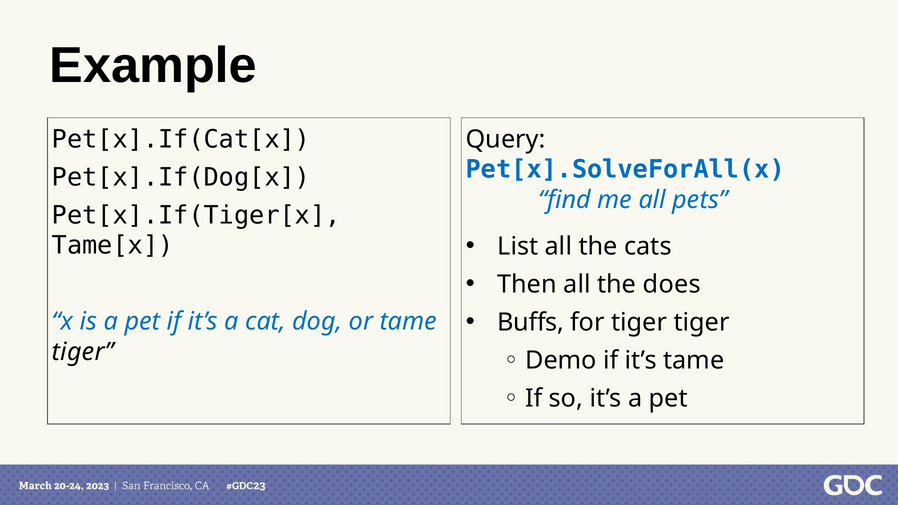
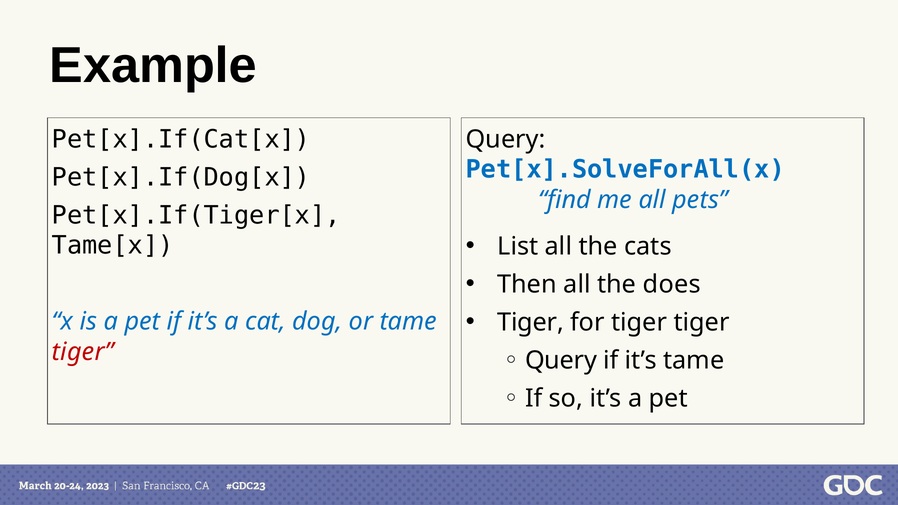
Buffs: Buffs -> Tiger (531, 322)
tiger colour: black -> red (83, 352)
Demo: Demo -> Query (561, 360)
